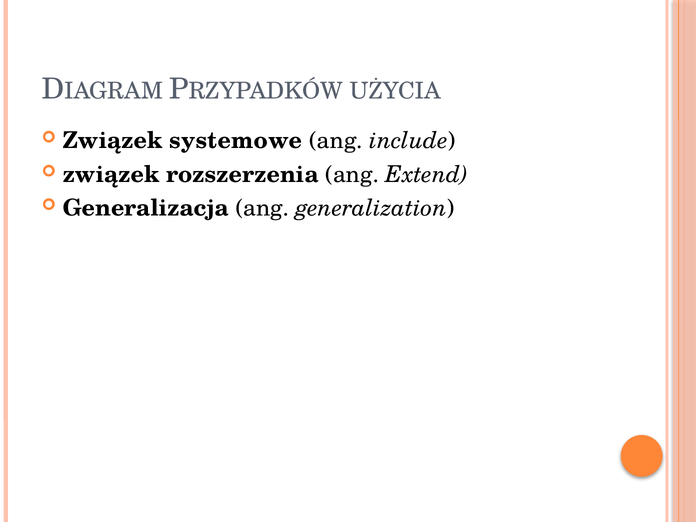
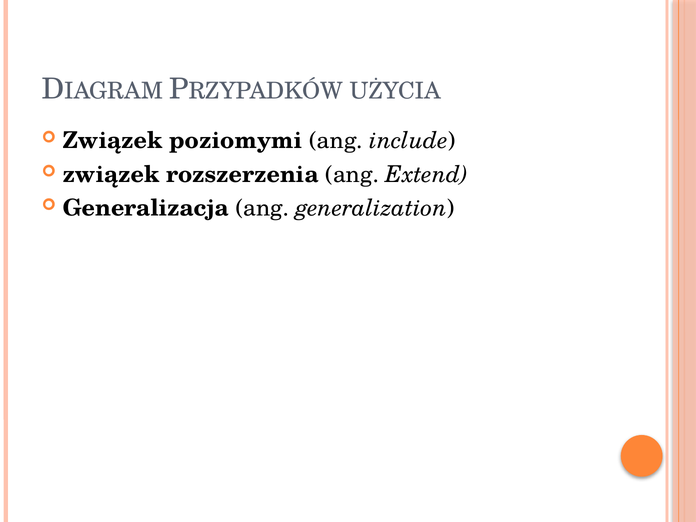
systemowe: systemowe -> poziomymi (236, 141)
